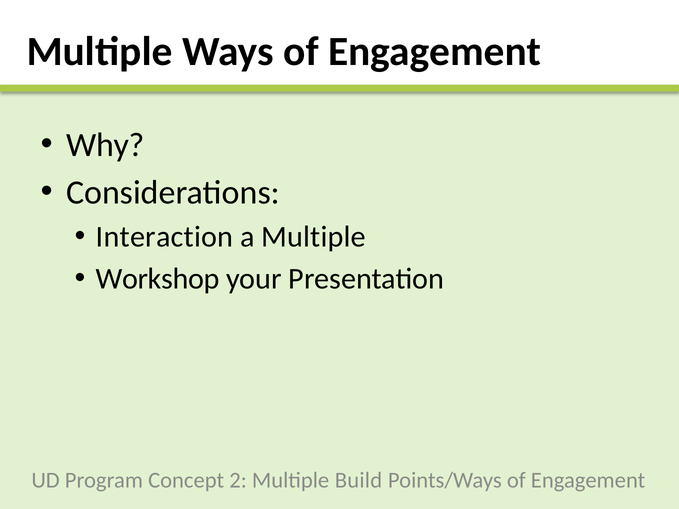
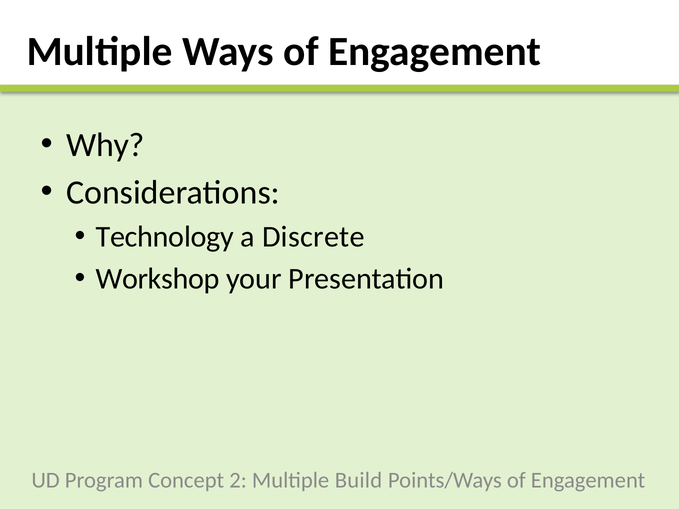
Interaction: Interaction -> Technology (165, 237)
a Multiple: Multiple -> Discrete (313, 237)
